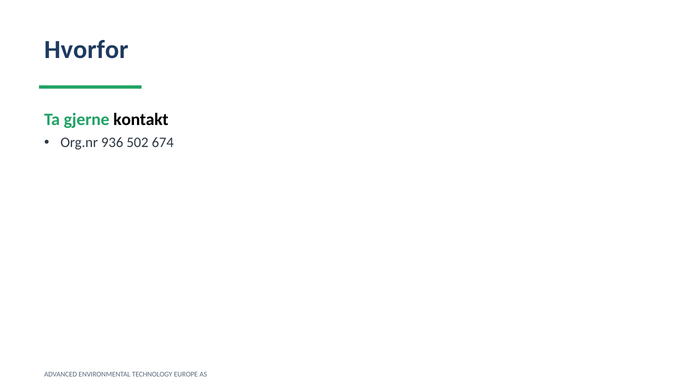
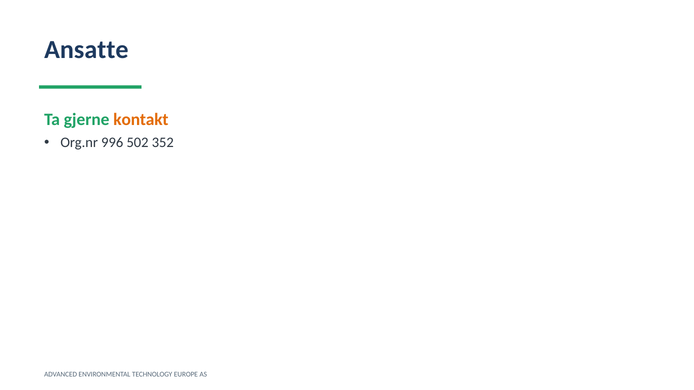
Hvorfor: Hvorfor -> Ansatte (86, 50)
kontakt colour: black -> orange (141, 119)
936: 936 -> 996 (112, 143)
674: 674 -> 352 (163, 143)
